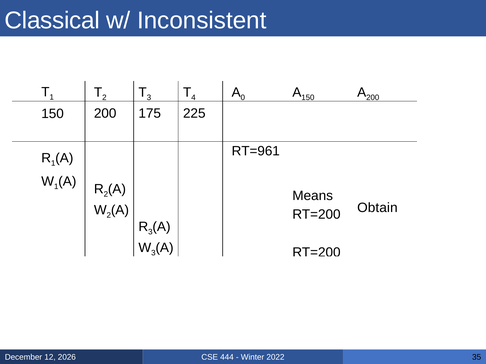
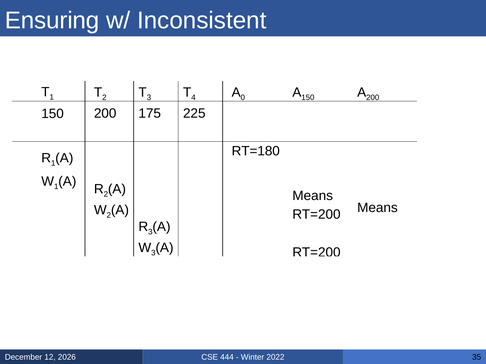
Classical: Classical -> Ensuring (52, 20)
RT=961: RT=961 -> RT=180 (256, 151)
Obtain: Obtain -> Means (377, 208)
